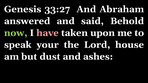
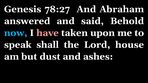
33:27: 33:27 -> 78:27 (57, 9)
now colour: light green -> light blue (16, 33)
your: your -> shall (48, 45)
